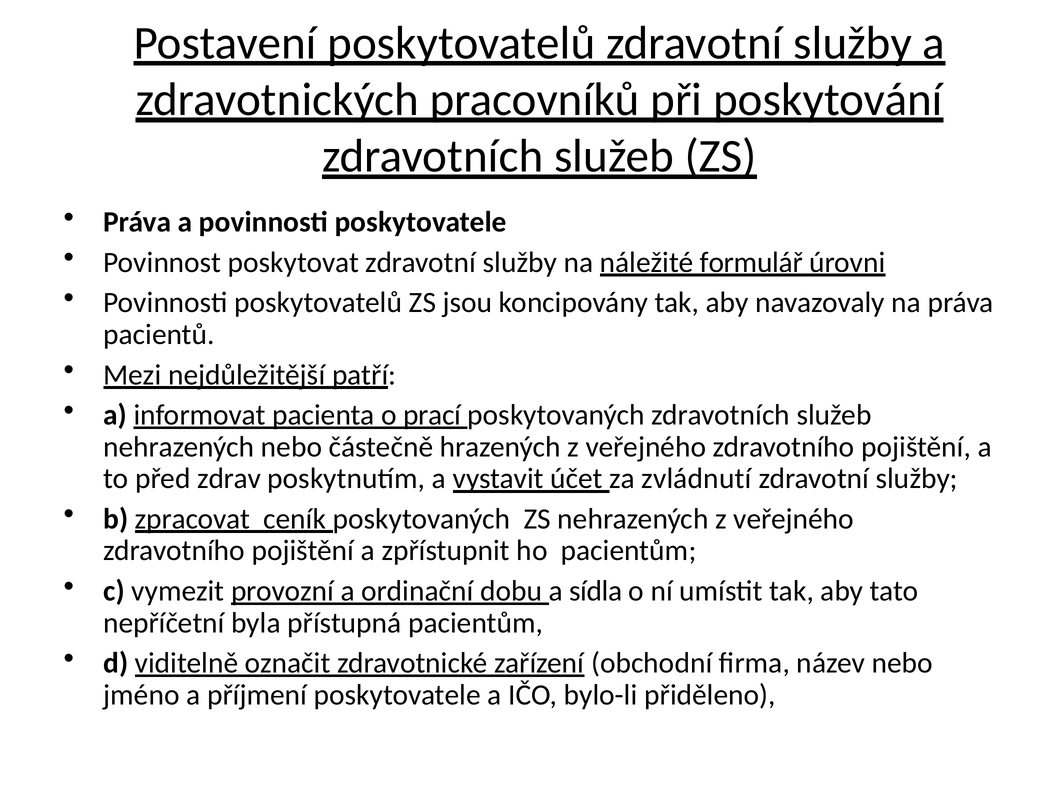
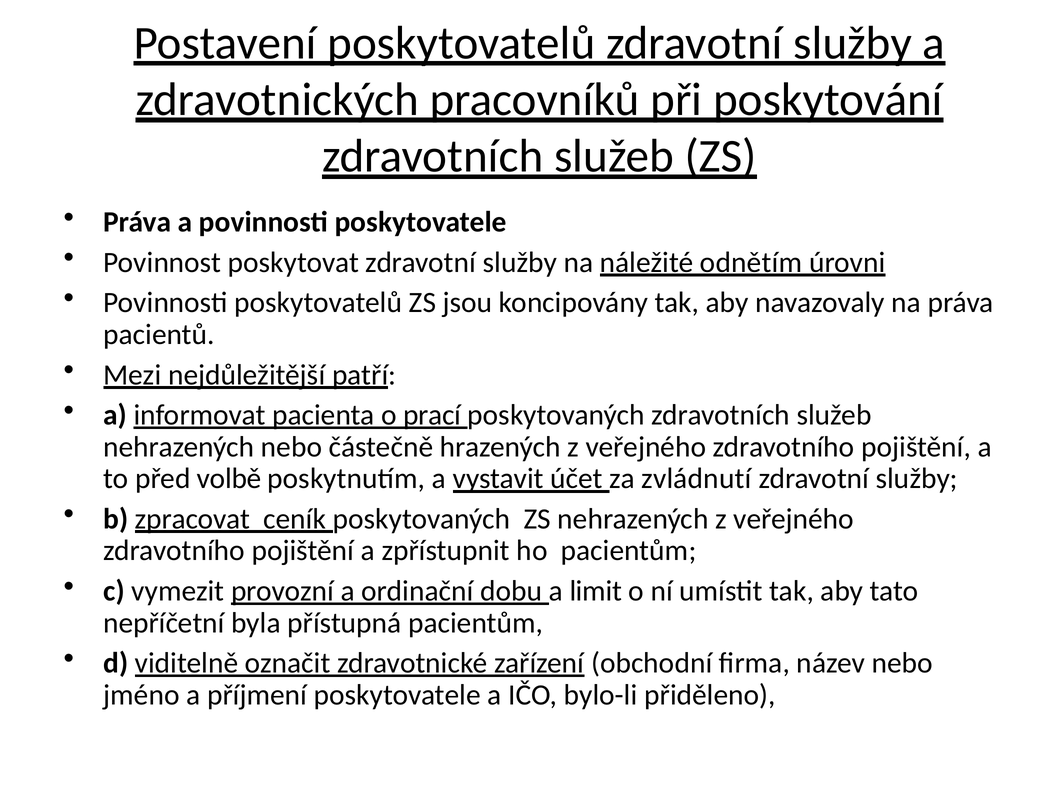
formulář: formulář -> odnětím (751, 262)
zdrav: zdrav -> volbě (229, 479)
sídla: sídla -> limit (596, 591)
